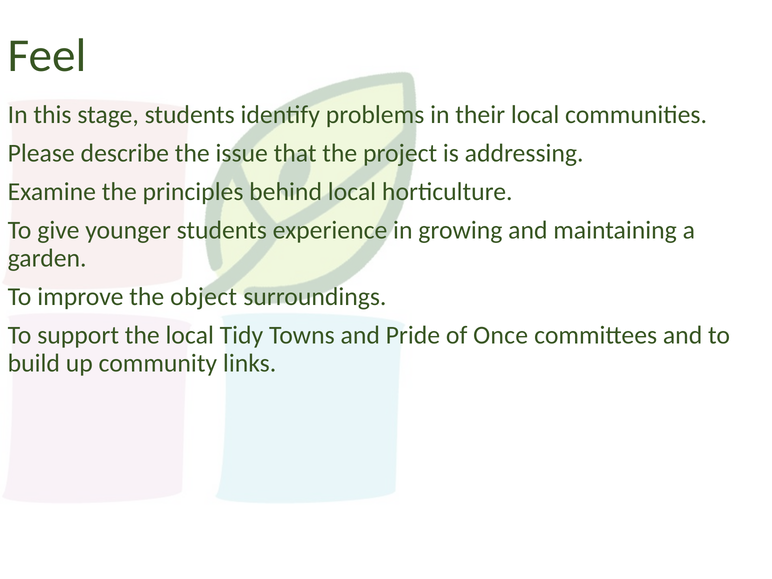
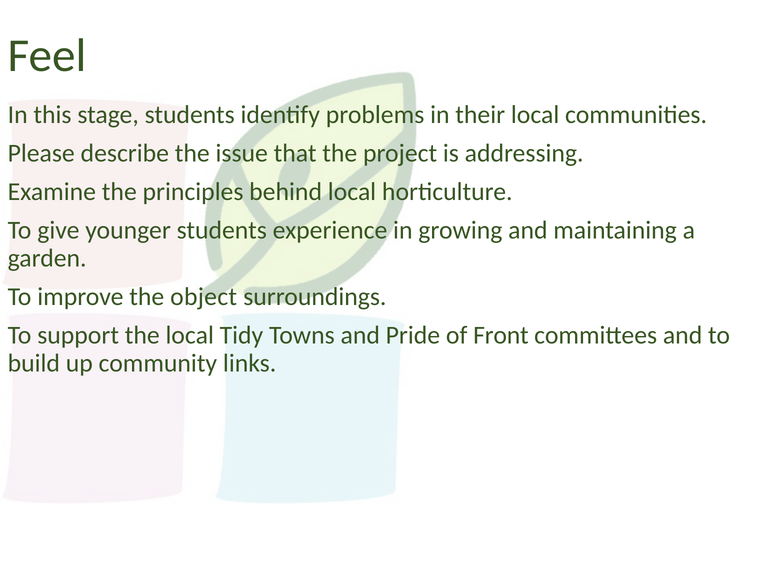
Once: Once -> Front (501, 335)
